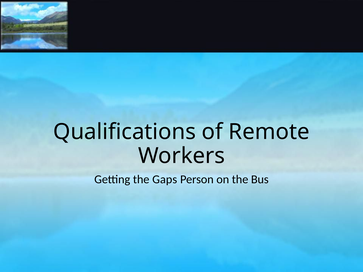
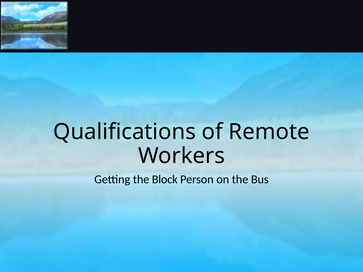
Gaps: Gaps -> Block (165, 180)
